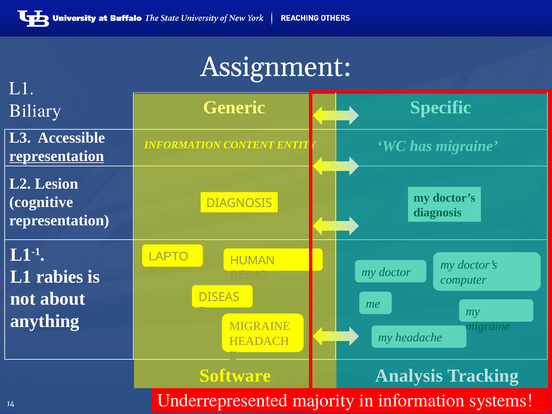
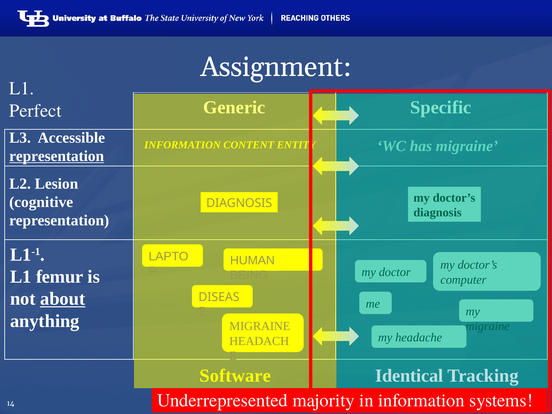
Biliary: Biliary -> Perfect (35, 111)
rabies: rabies -> femur (60, 277)
about underline: none -> present (63, 299)
Analysis: Analysis -> Identical (409, 376)
